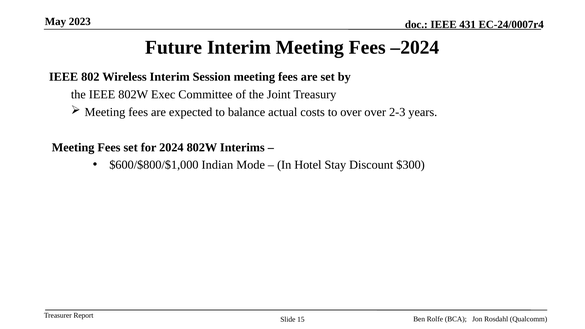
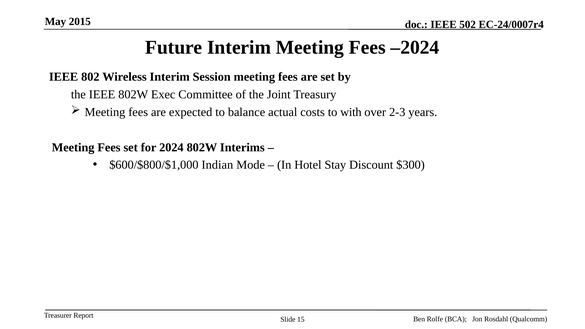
2023: 2023 -> 2015 (80, 22)
431: 431 -> 502 (468, 24)
to over: over -> with (351, 112)
